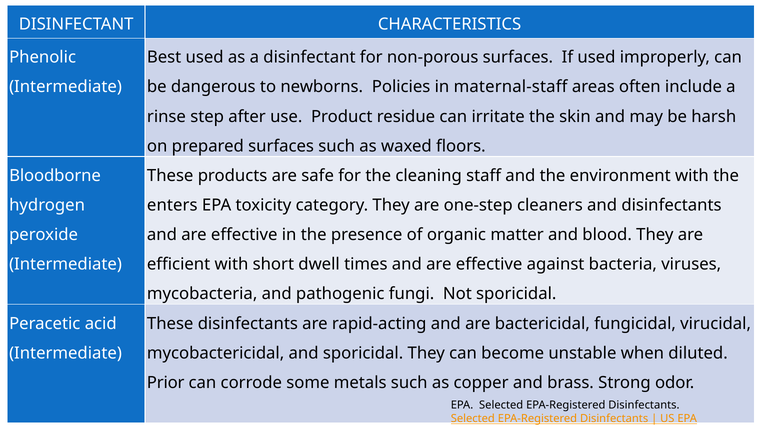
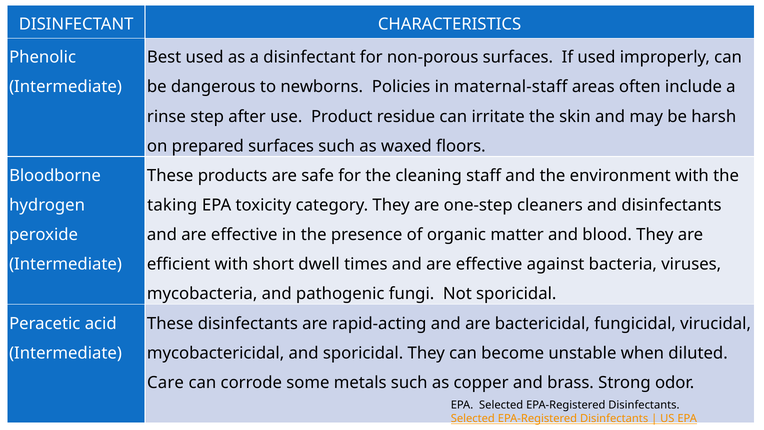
enters: enters -> taking (172, 205)
Prior: Prior -> Care (166, 382)
